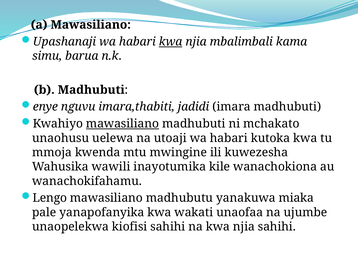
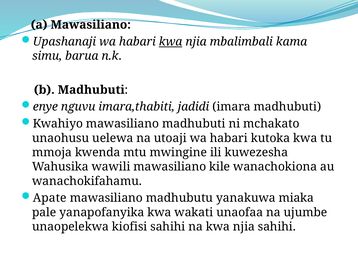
mawasiliano underline: present -> none (122, 123)
wawili inayotumika: inayotumika -> mawasiliano (170, 166)
Lengo: Lengo -> Apate (50, 198)
